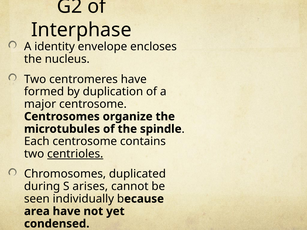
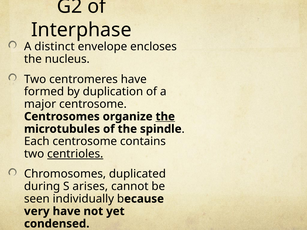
identity: identity -> distinct (55, 47)
the underline: none -> present (165, 117)
area: area -> very (37, 211)
